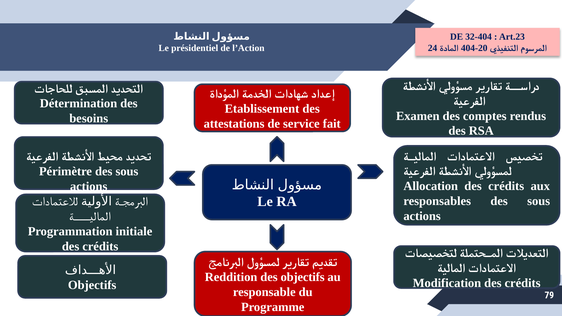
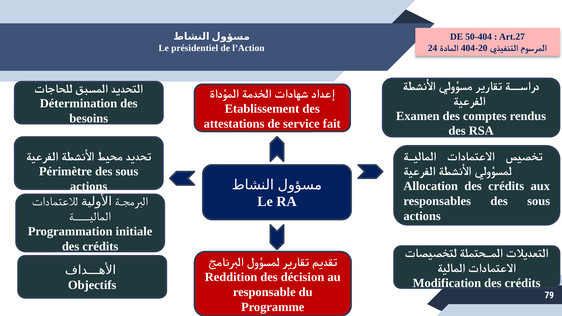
32-404: 32-404 -> 50-404 (479, 37)
Art.23: Art.23 -> Art.27 (512, 37)
des objectifs: objectifs -> décision (303, 277)
